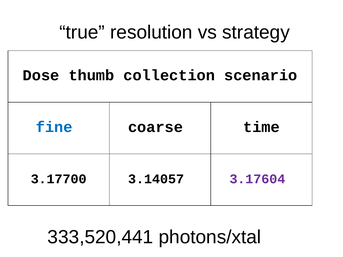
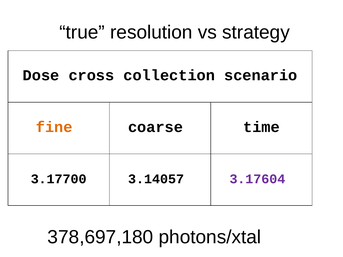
thumb: thumb -> cross (91, 76)
fine colour: blue -> orange (54, 127)
333,520,441: 333,520,441 -> 378,697,180 (100, 237)
